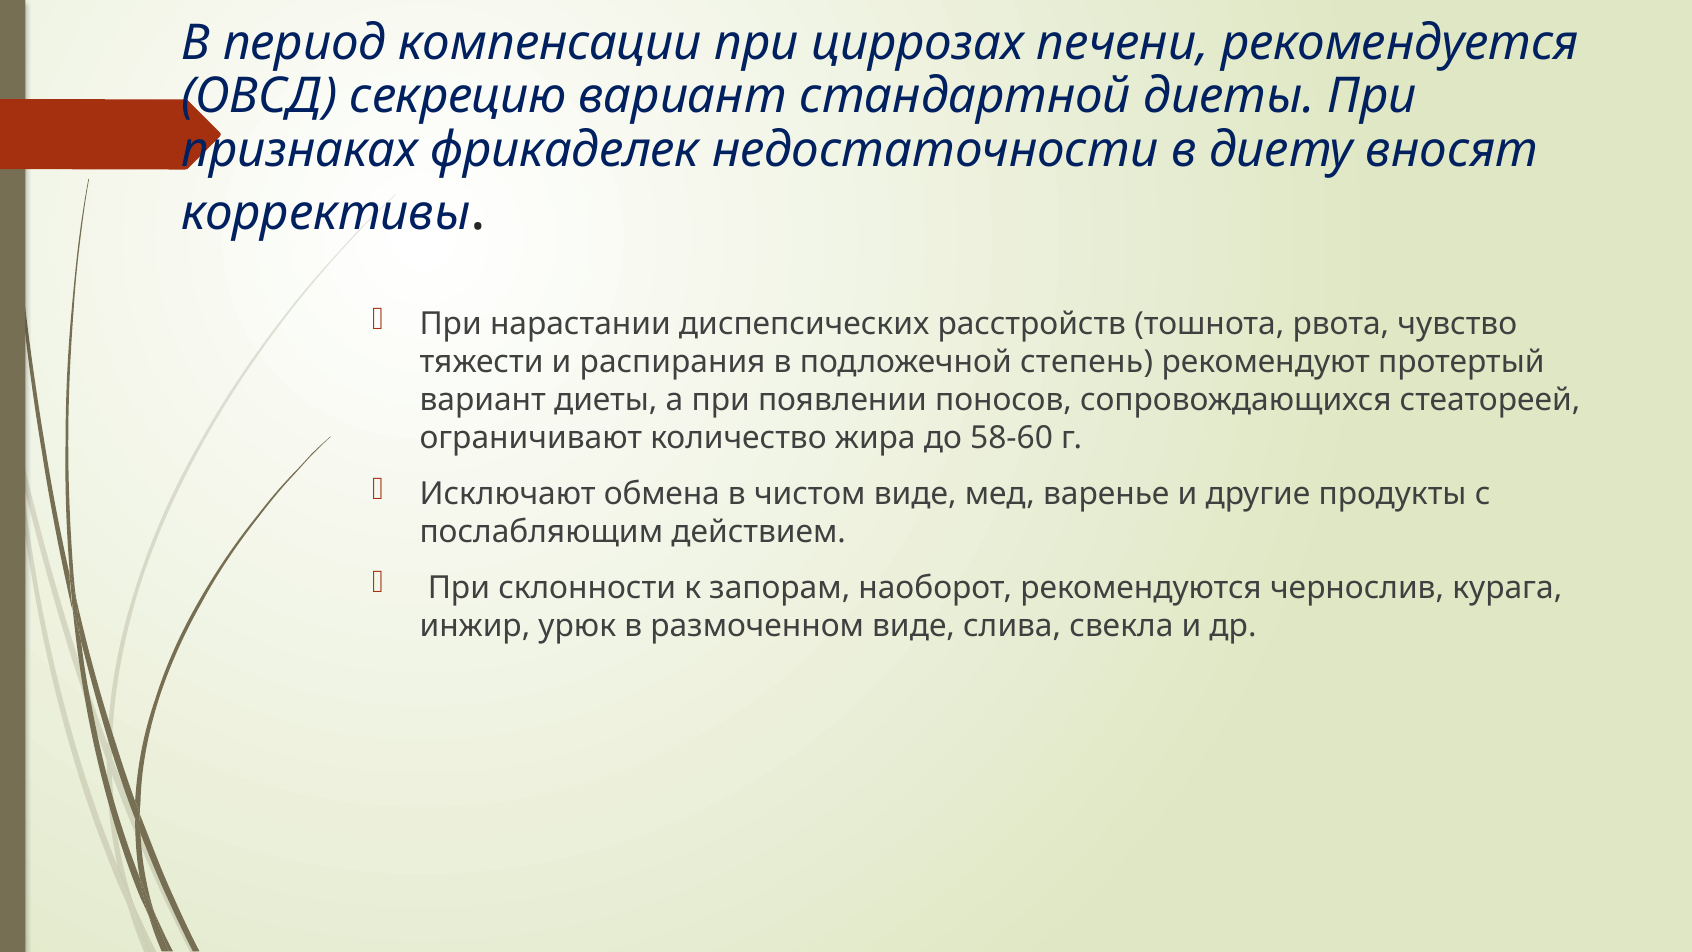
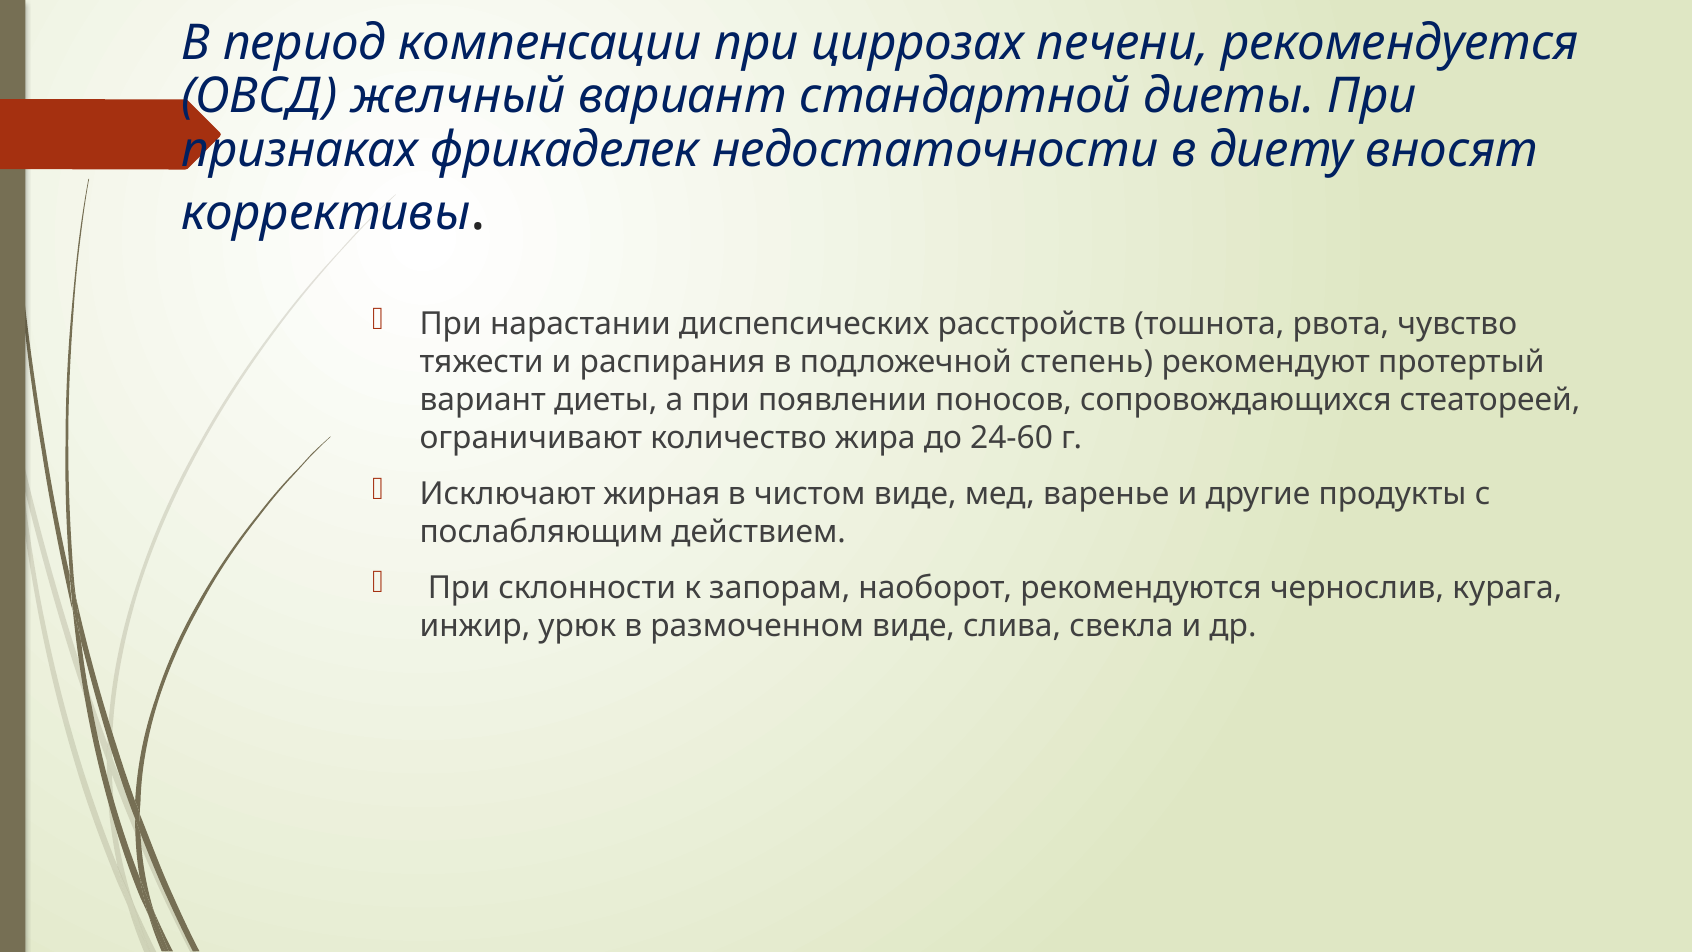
секрецию: секрецию -> желчный (458, 96)
58-60: 58-60 -> 24-60 (1012, 438)
обмена: обмена -> жирная (662, 494)
